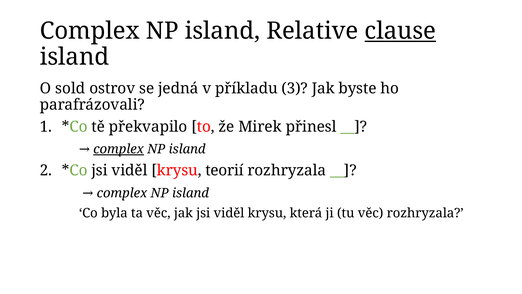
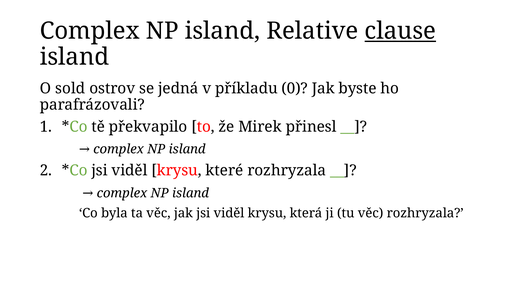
3: 3 -> 0 (295, 88)
complex underline: present -> none (119, 149)
teorií: teorií -> které (225, 170)
